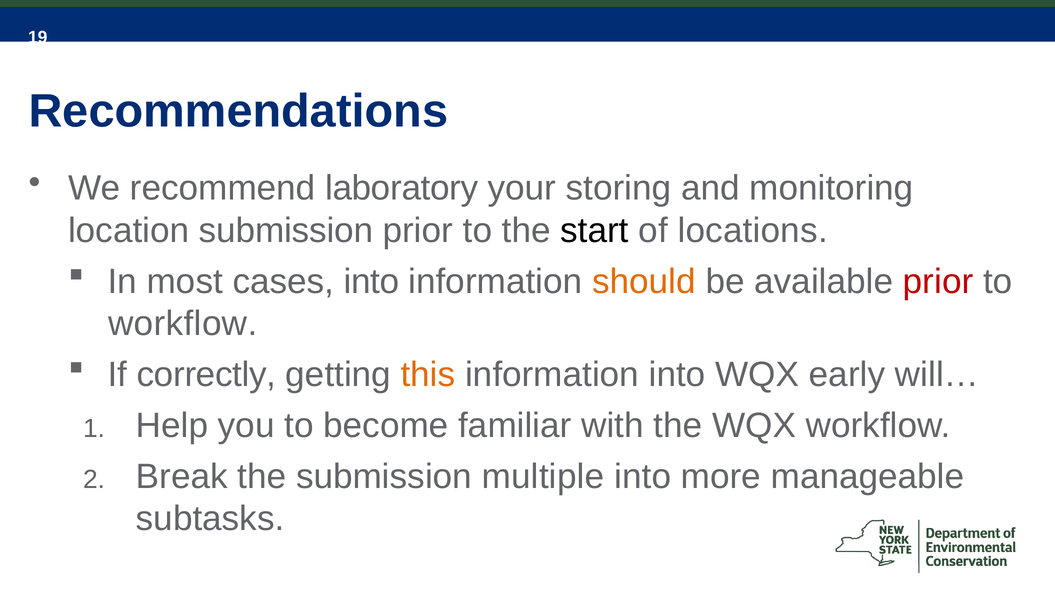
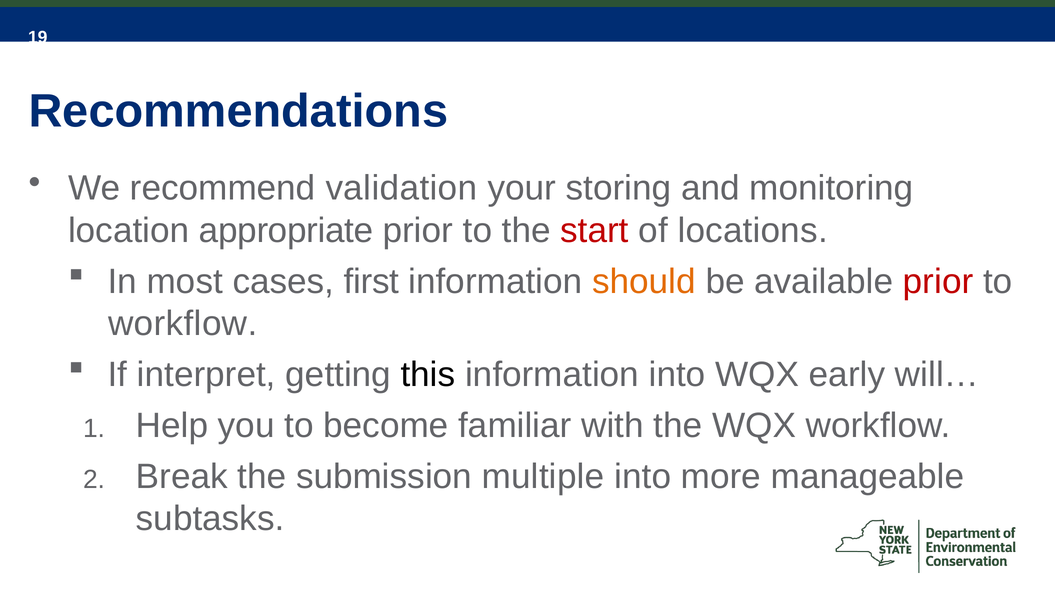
laboratory: laboratory -> validation (401, 188)
location submission: submission -> appropriate (286, 231)
start colour: black -> red (595, 231)
cases into: into -> first (372, 282)
correctly: correctly -> interpret (206, 375)
this colour: orange -> black (428, 375)
